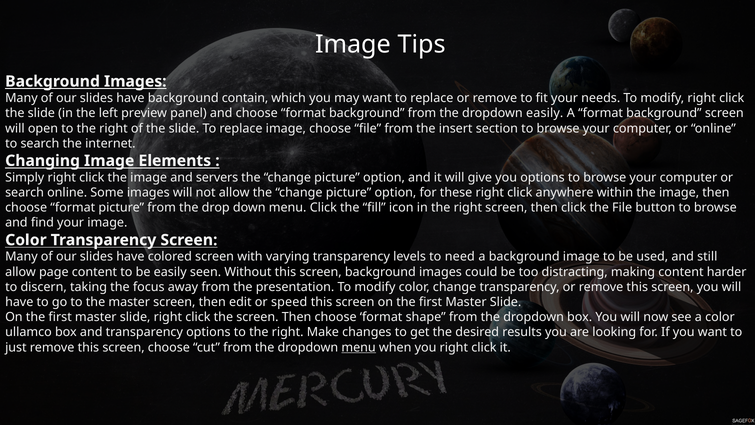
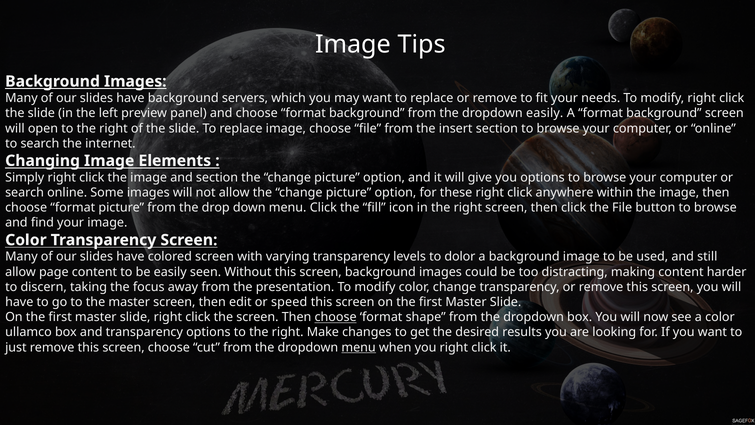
contain: contain -> servers (245, 98)
and servers: servers -> section (217, 177)
need: need -> dolor (460, 257)
choose underline: none -> present (336, 317)
